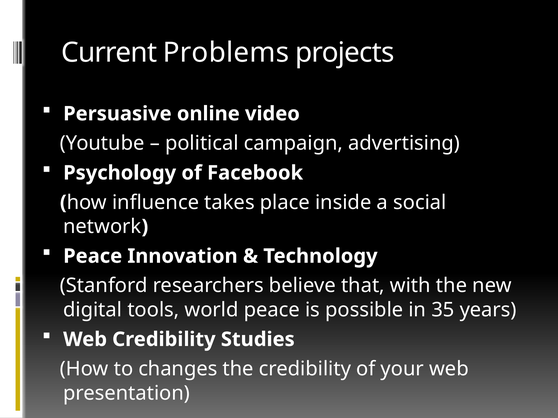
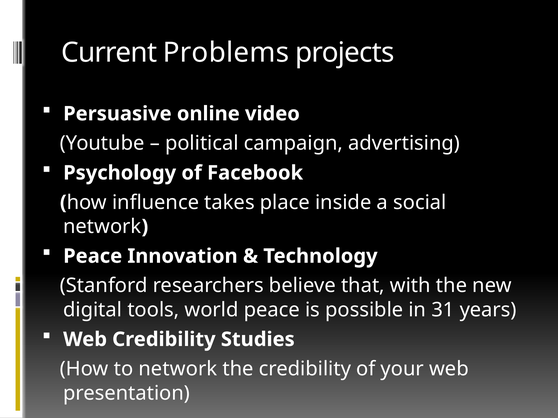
35: 35 -> 31 (443, 310)
to changes: changes -> network (178, 369)
